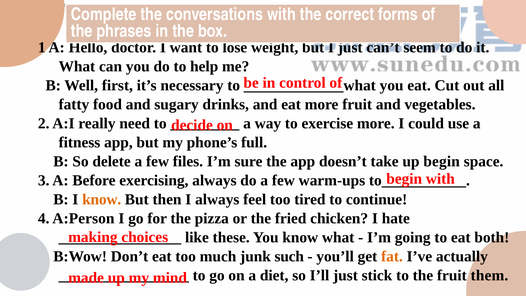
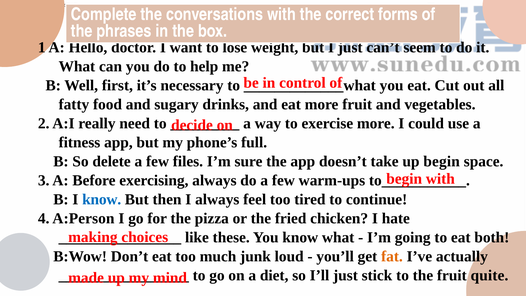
know colour: orange -> blue (102, 199)
such: such -> loud (289, 256)
them: them -> quite (489, 275)
